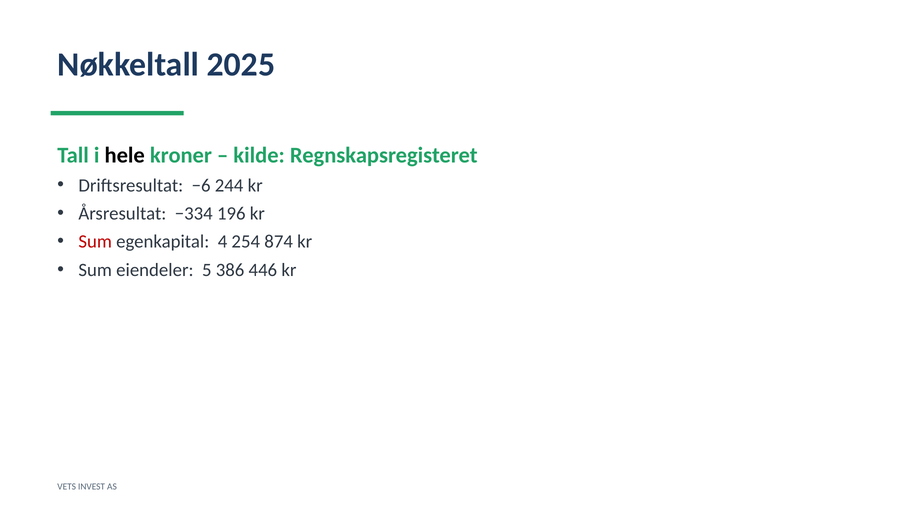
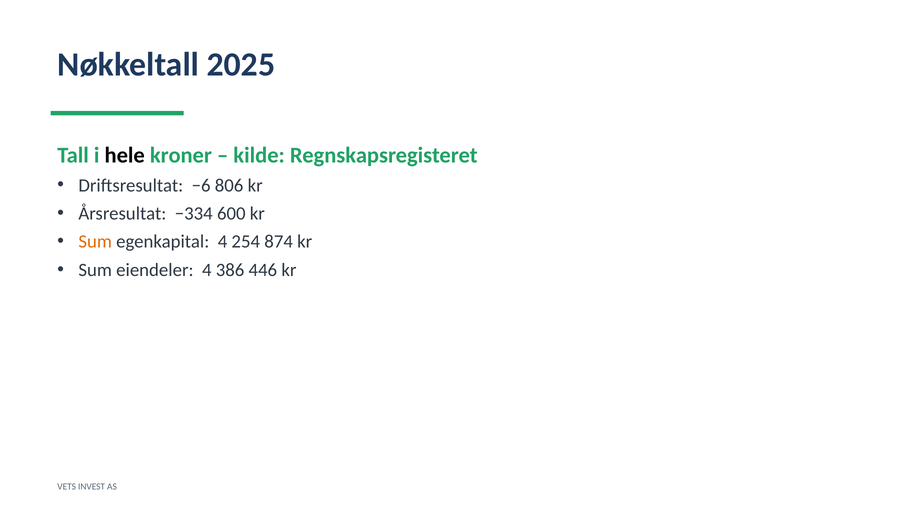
244: 244 -> 806 (229, 185)
196: 196 -> 600 (231, 213)
Sum colour: red -> orange (95, 242)
eiendeler 5: 5 -> 4 (207, 270)
